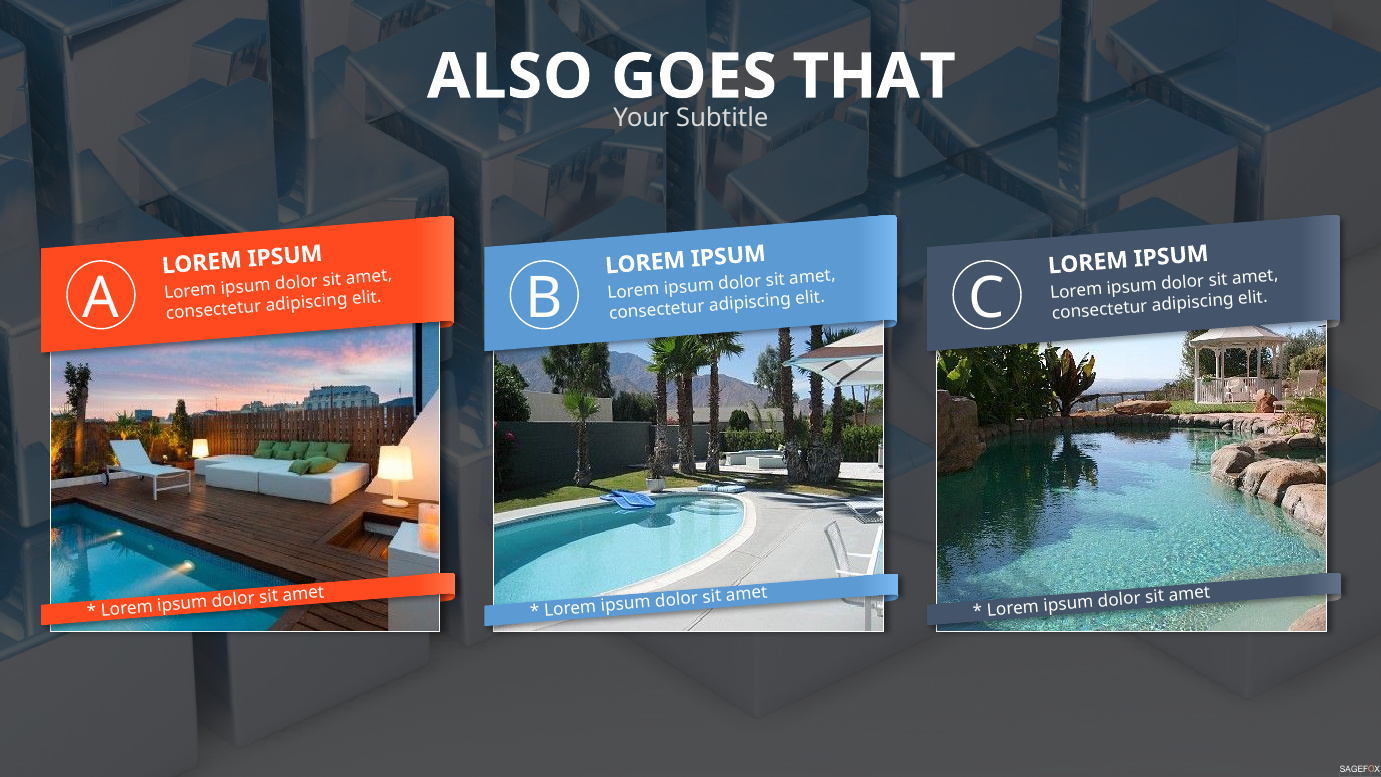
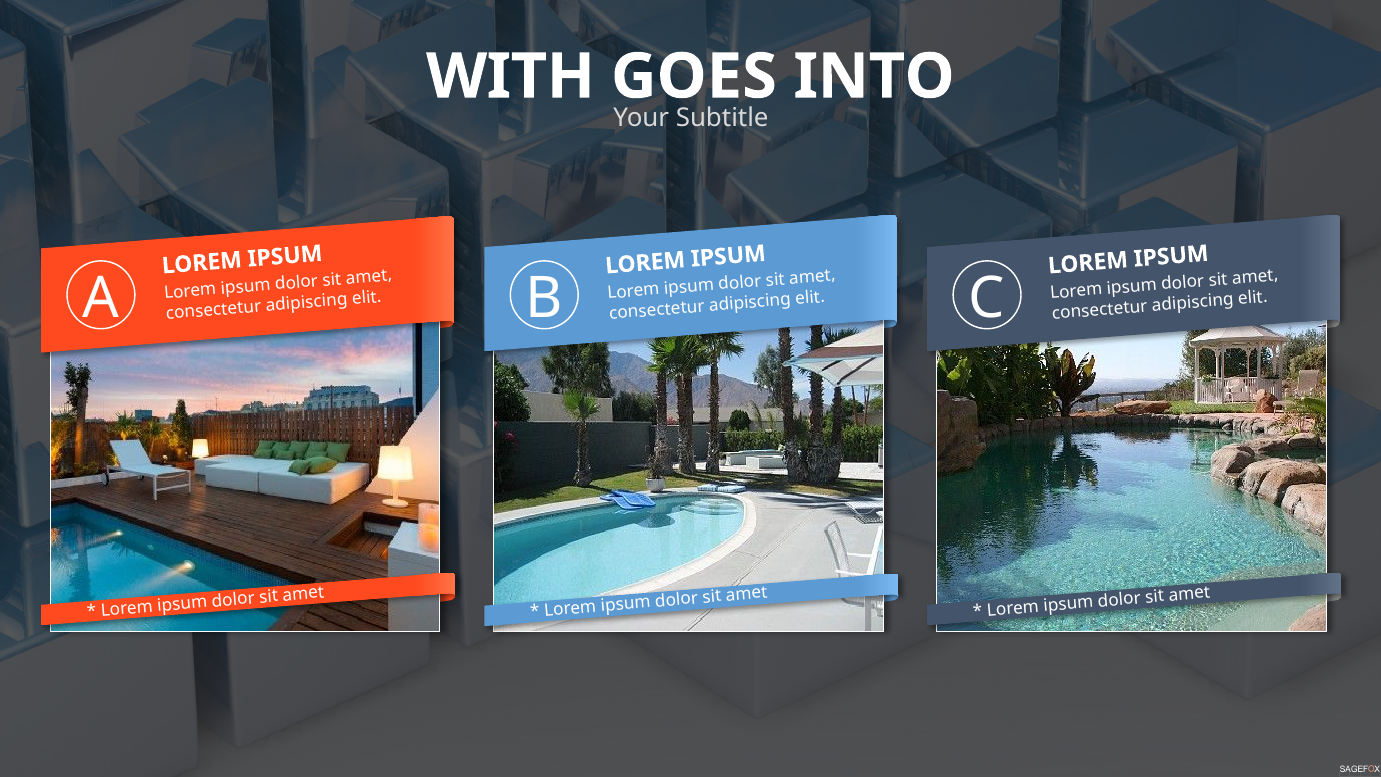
ALSO: ALSO -> WITH (511, 77)
THAT: THAT -> INTO (874, 77)
